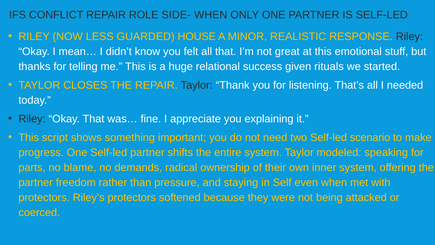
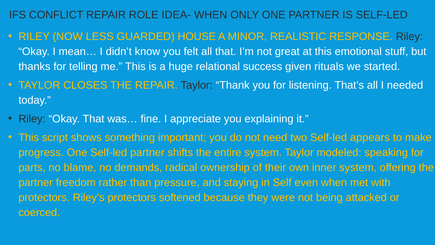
SIDE-: SIDE- -> IDEA- (176, 15)
scenario: scenario -> appears (370, 137)
